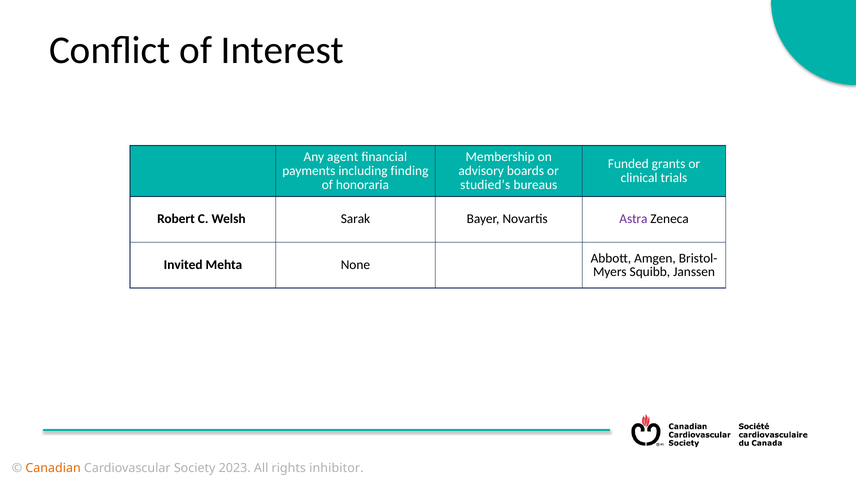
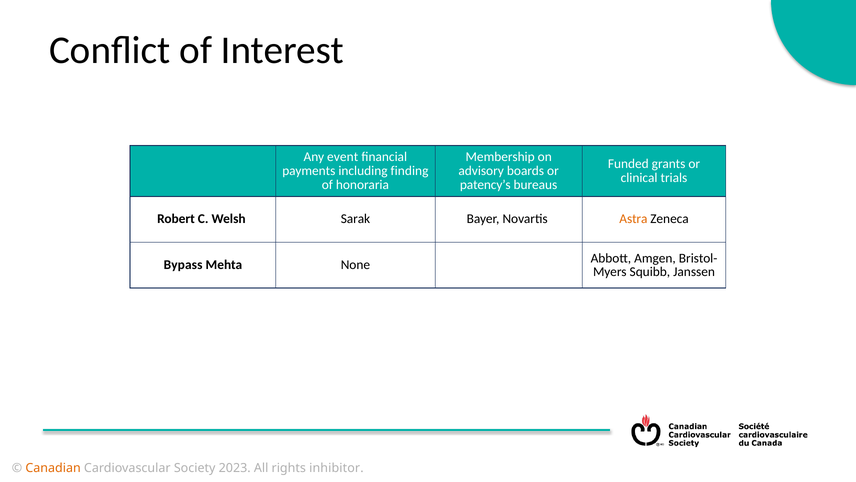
agent: agent -> event (343, 157)
studied’s: studied’s -> patency’s (485, 185)
Astra colour: purple -> orange (633, 219)
Invited: Invited -> Bypass (183, 265)
